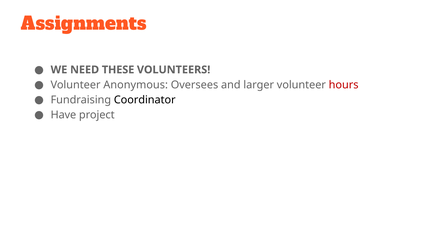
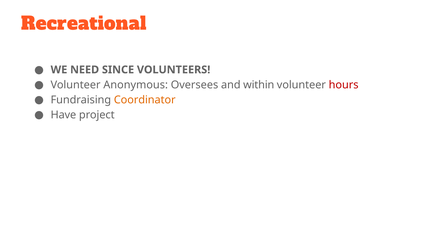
Assignments: Assignments -> Recreational (84, 24)
THESE: THESE -> SINCE (118, 70)
larger: larger -> within (259, 85)
Coordinator colour: black -> orange (145, 100)
